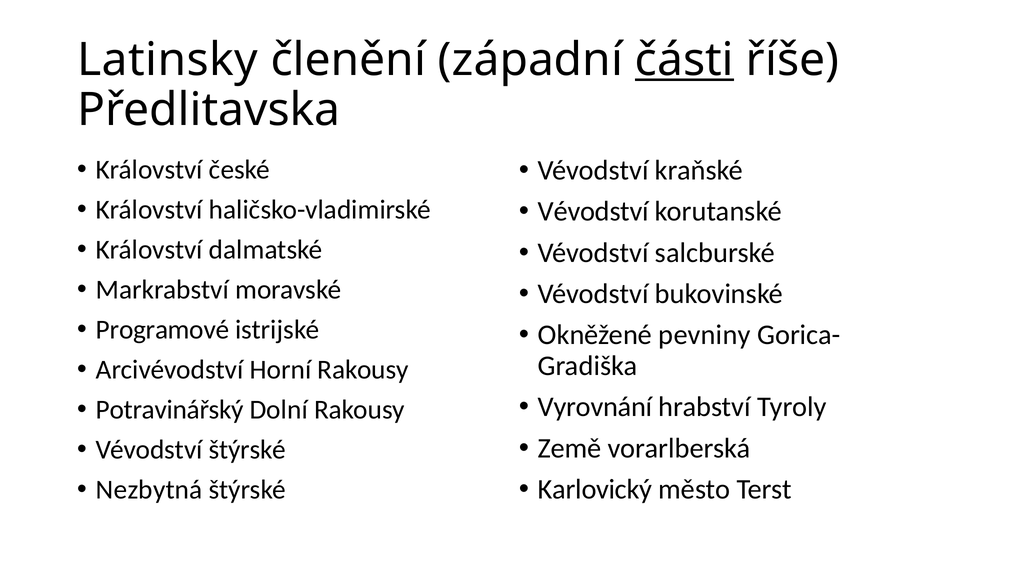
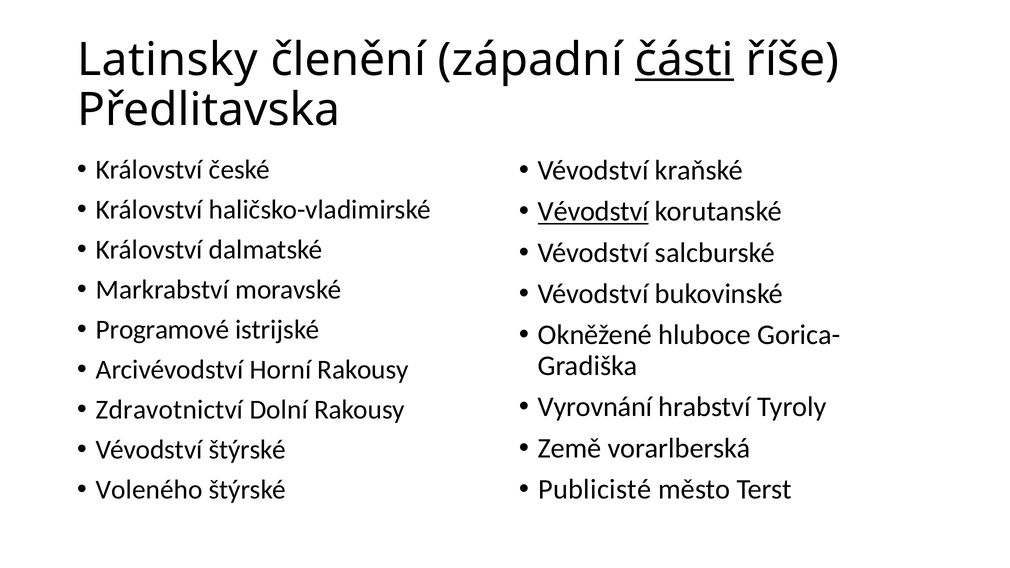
Vévodství underline: none -> present (593, 211)
pevniny: pevniny -> hluboce (705, 335)
Potravinářský: Potravinářský -> Zdravotnictví (170, 410)
Karlovický: Karlovický -> Publicisté (595, 490)
Nezbytná: Nezbytná -> Voleného (149, 490)
